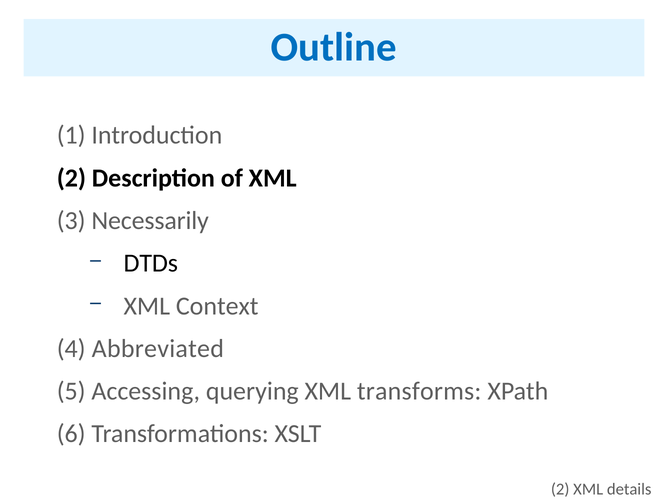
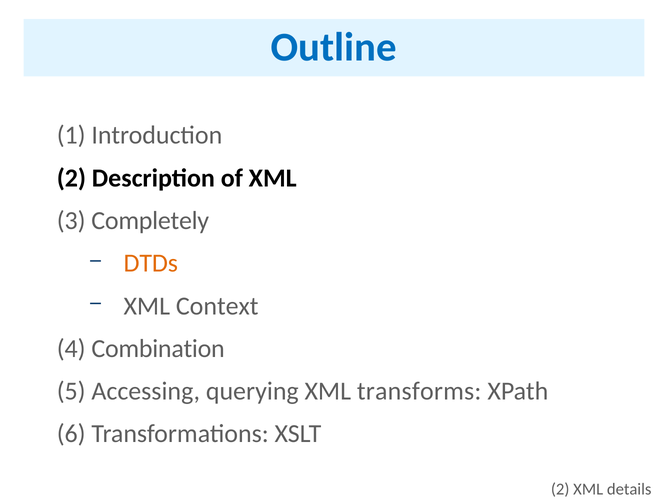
Necessarily: Necessarily -> Completely (150, 221)
DTDs colour: black -> orange (151, 263)
Abbreviated: Abbreviated -> Combination (158, 349)
